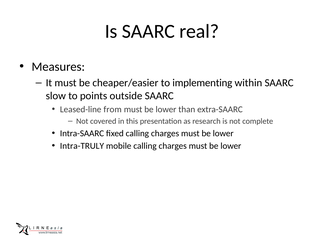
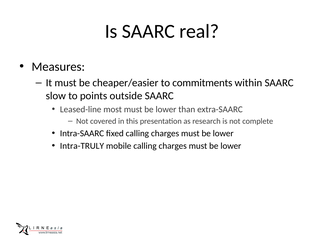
implementing: implementing -> commitments (202, 83)
from: from -> most (113, 109)
